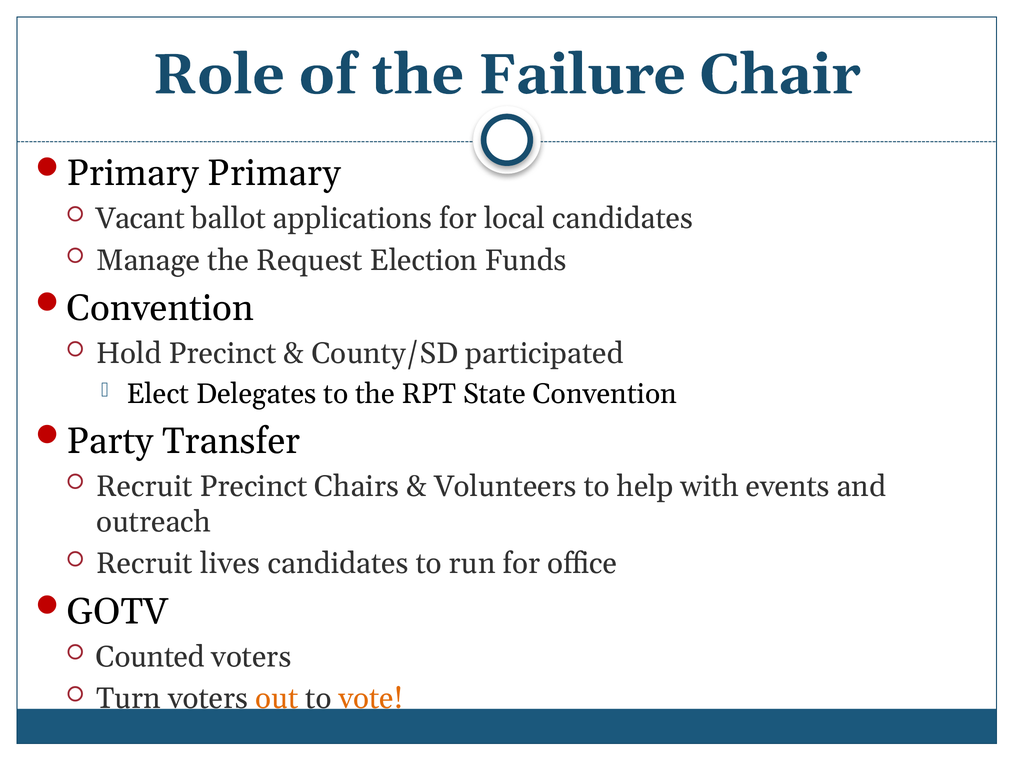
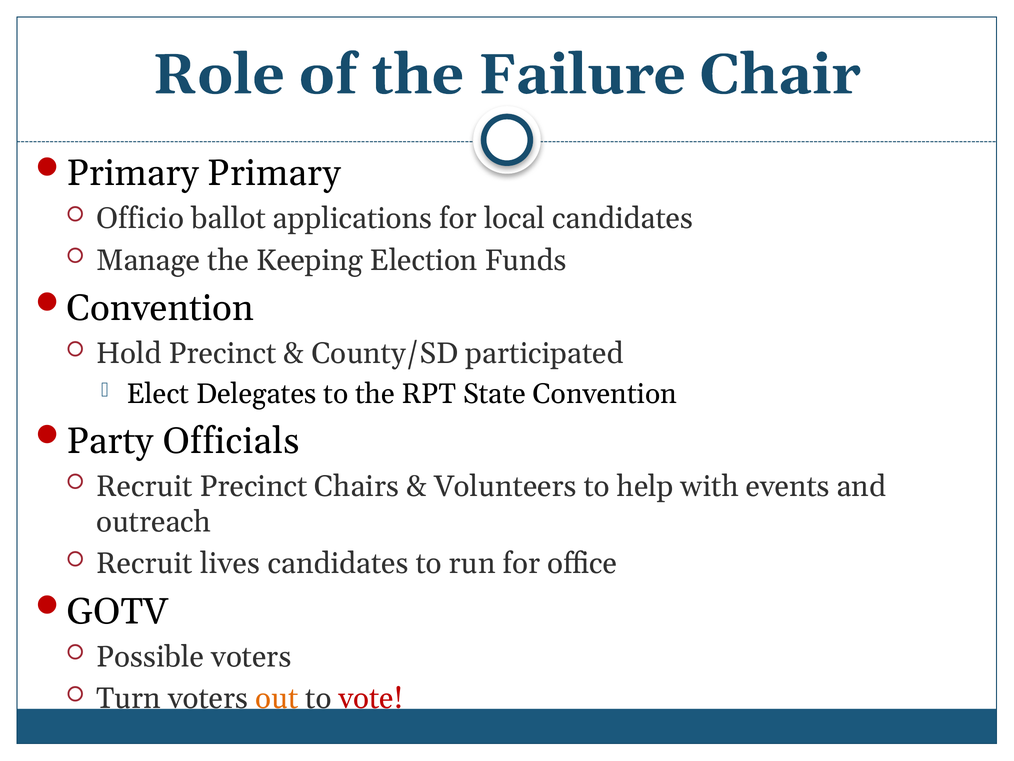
Vacant: Vacant -> Officio (140, 219)
Request: Request -> Keeping (309, 260)
Transfer: Transfer -> Officials (231, 441)
Counted: Counted -> Possible (150, 656)
vote colour: orange -> red (371, 698)
